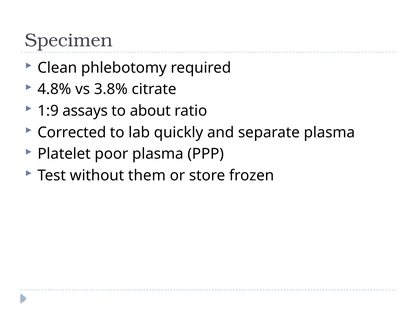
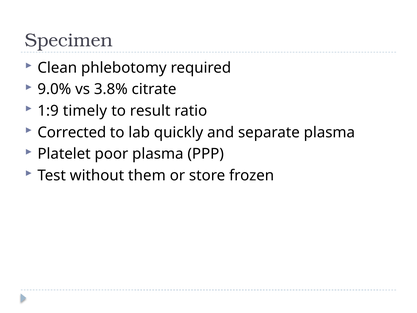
4.8%: 4.8% -> 9.0% (54, 89)
assays: assays -> timely (85, 111)
about: about -> result (150, 111)
